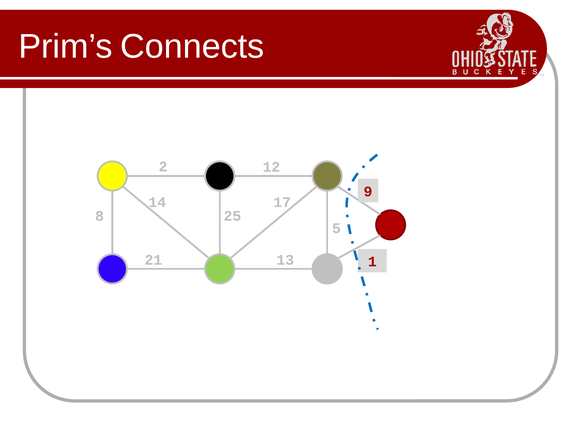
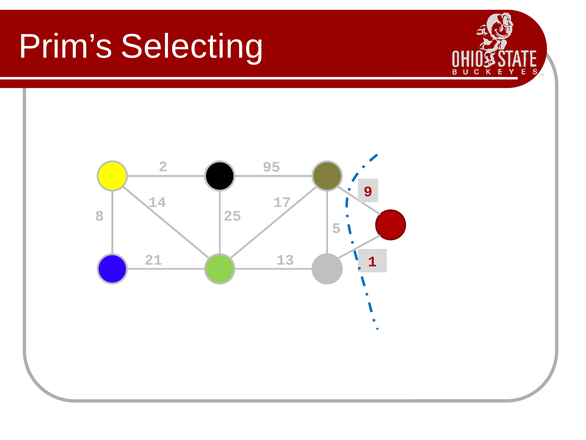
Connects: Connects -> Selecting (192, 46)
12: 12 -> 95 (271, 167)
